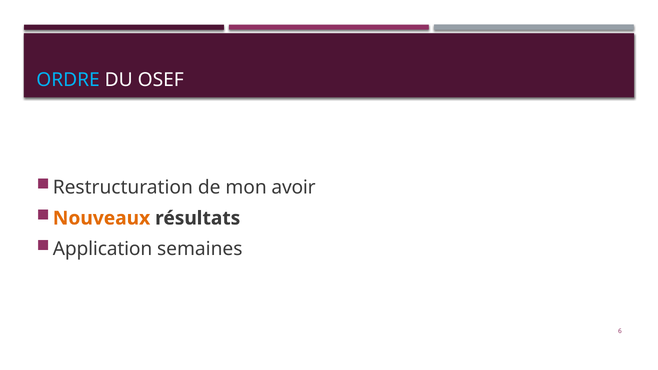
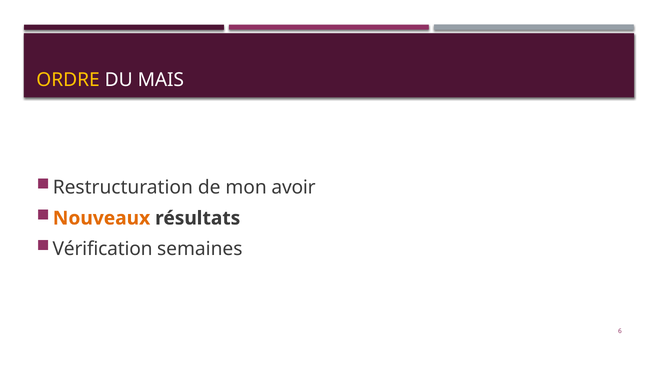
ORDRE colour: light blue -> yellow (68, 80)
OSEF: OSEF -> MAIS (161, 80)
Application: Application -> Vérification (103, 249)
